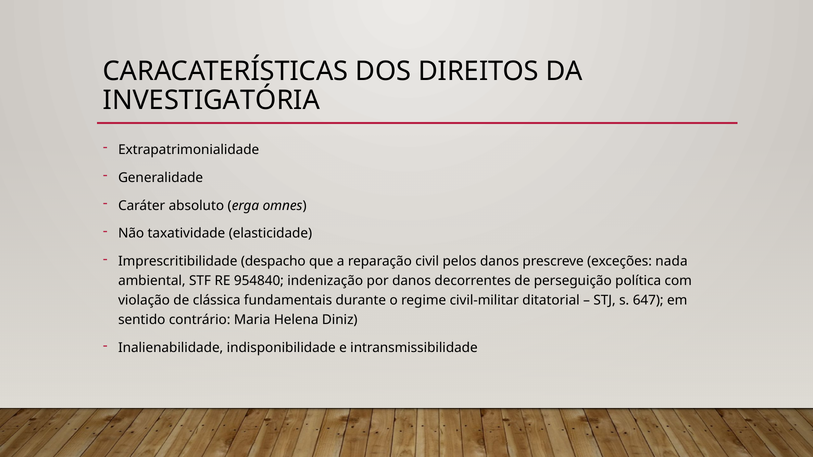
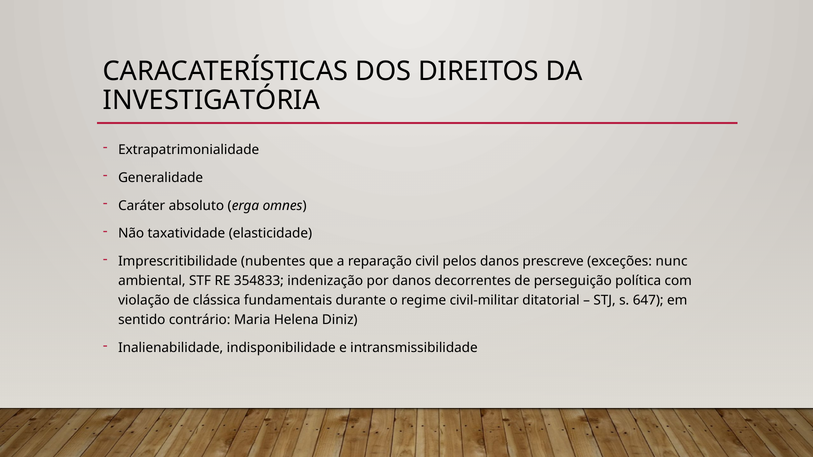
despacho: despacho -> nubentes (273, 262)
nada: nada -> nunc (672, 262)
954840: 954840 -> 354833 (259, 281)
